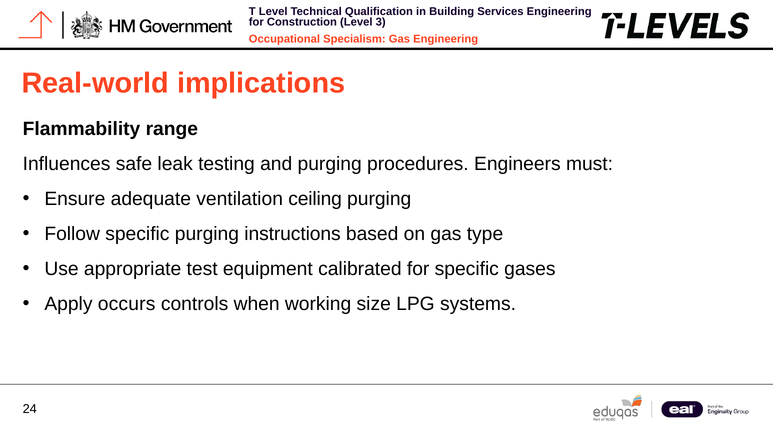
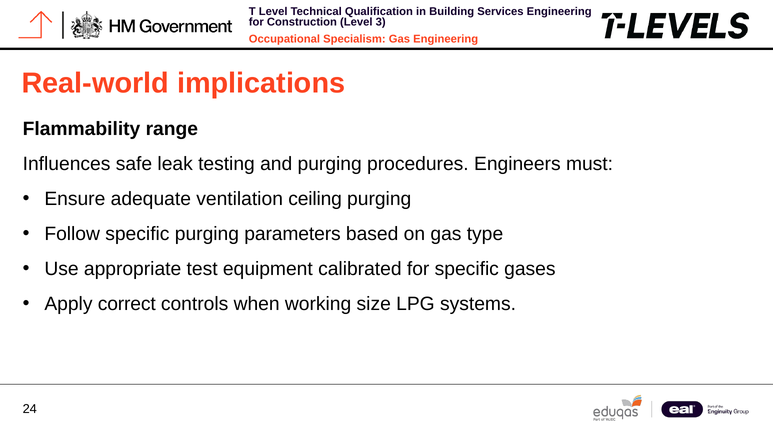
instructions: instructions -> parameters (293, 234)
occurs: occurs -> correct (127, 304)
